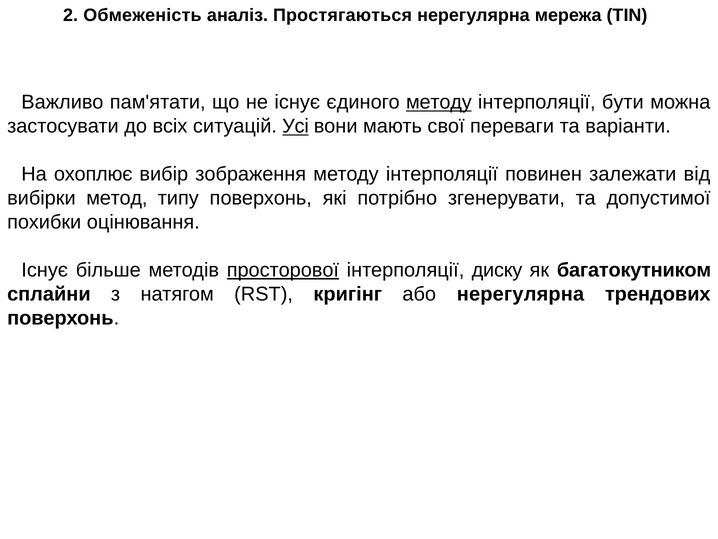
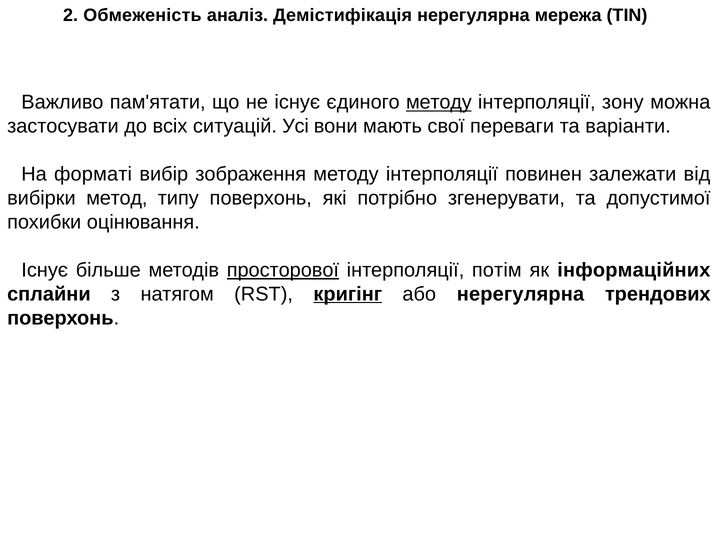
Простягаються: Простягаються -> Демістифікація (343, 16)
бути: бути -> зону (623, 102)
Усі underline: present -> none (295, 126)
охоплює: охоплює -> форматі (93, 174)
диску: диску -> потім (497, 270)
багатокутником: багатокутником -> інформаційних (634, 270)
кригінг underline: none -> present (348, 294)
